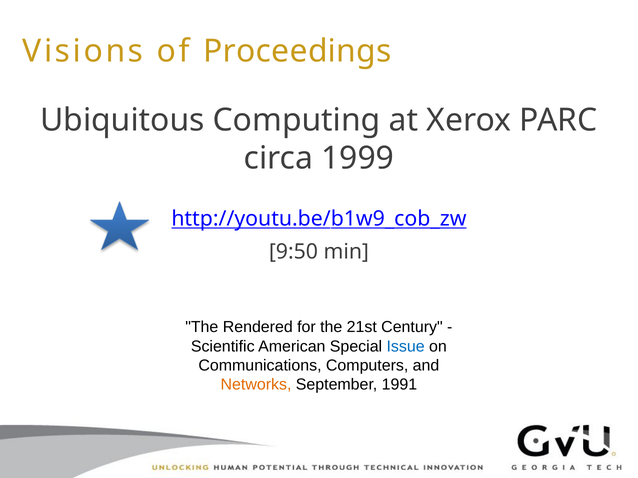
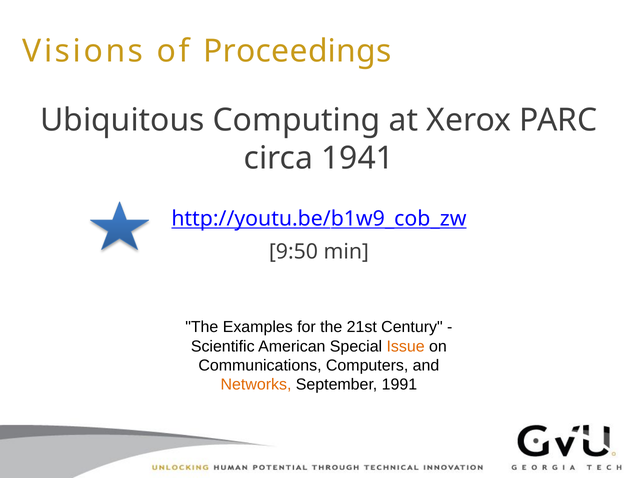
1999: 1999 -> 1941 (358, 159)
Rendered: Rendered -> Examples (258, 327)
Issue colour: blue -> orange (406, 347)
